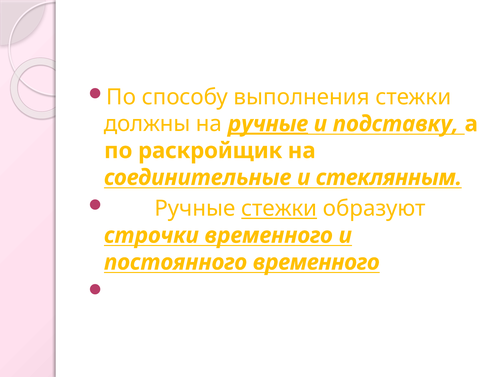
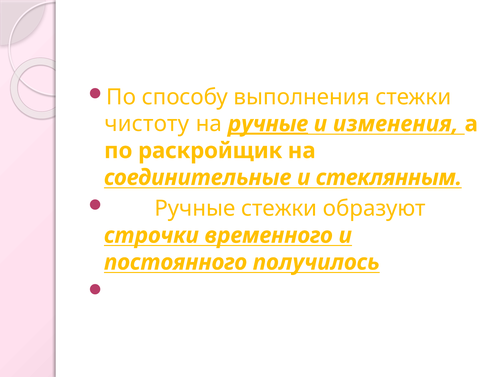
должны: должны -> чистоту (147, 124)
подставку: подставку -> изменения (396, 124)
стежки underline: present -> none (279, 209)
постоянного временного: временного -> получилось (316, 262)
